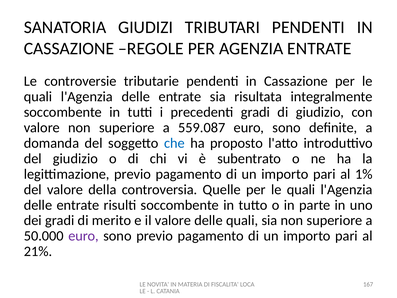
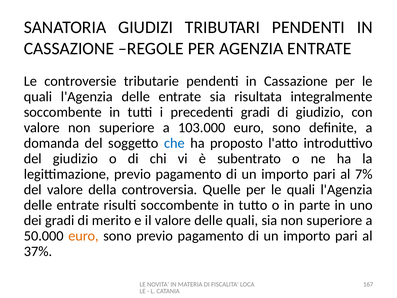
559.087: 559.087 -> 103.000 (202, 127)
1%: 1% -> 7% (364, 174)
euro colour: purple -> orange (84, 236)
21%: 21% -> 37% (38, 251)
